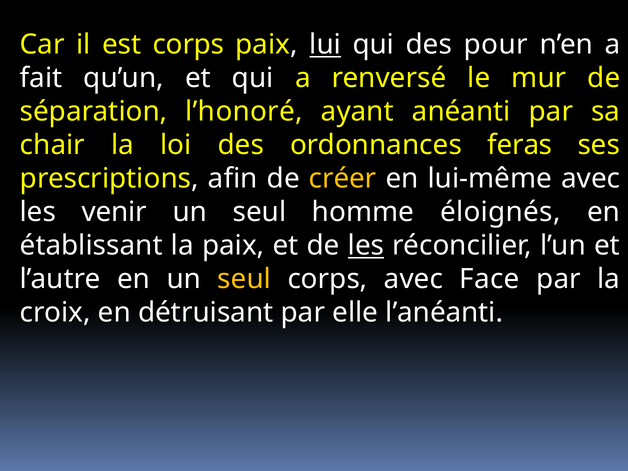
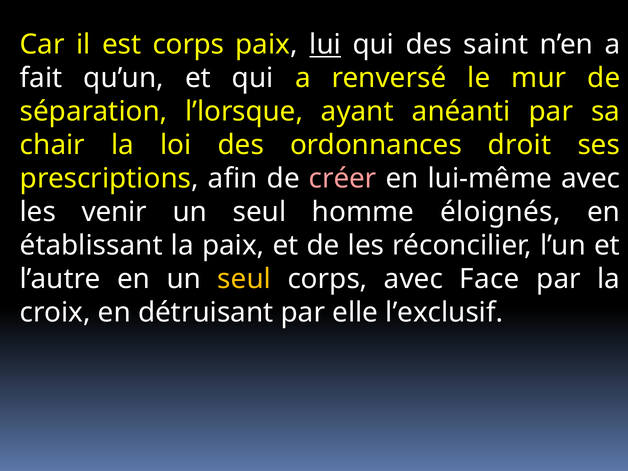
pour: pour -> saint (496, 45)
l’honoré: l’honoré -> l’lorsque (244, 112)
feras: feras -> droit (520, 145)
créer colour: yellow -> pink (343, 179)
les underline: present -> none (366, 246)
l’anéanti: l’anéanti -> l’exclusif (444, 313)
